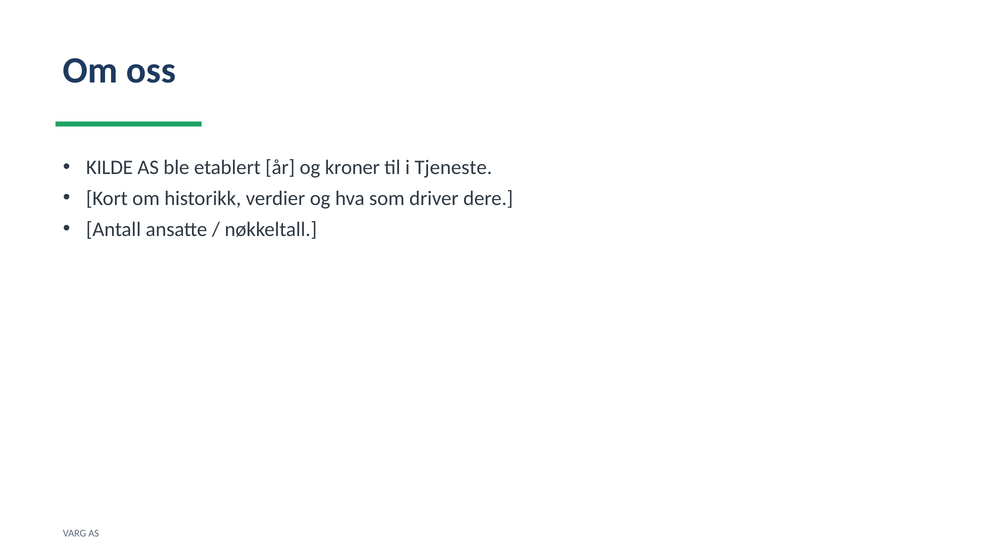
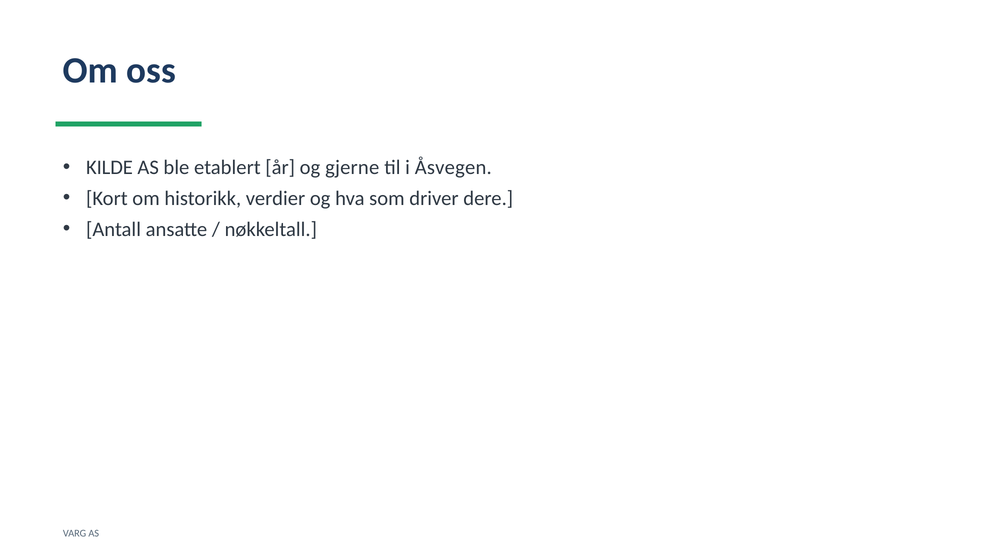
kroner: kroner -> gjerne (352, 168)
Tjeneste: Tjeneste -> Åsvegen (453, 168)
